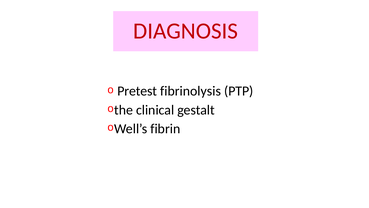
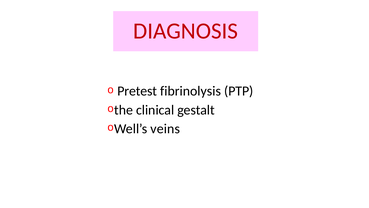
fibrin: fibrin -> veins (165, 129)
